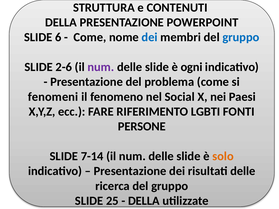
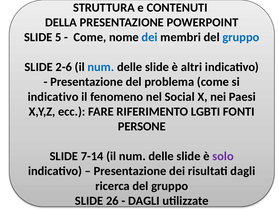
6: 6 -> 5 (58, 37)
num colour: purple -> blue (101, 67)
ogni: ogni -> altri (191, 67)
fenomeni: fenomeni -> indicativo (53, 97)
solo colour: orange -> purple (223, 156)
risultati delle: delle -> dagli (243, 171)
25: 25 -> 26 (112, 201)
DELLA: DELLA -> DAGLI (144, 201)
